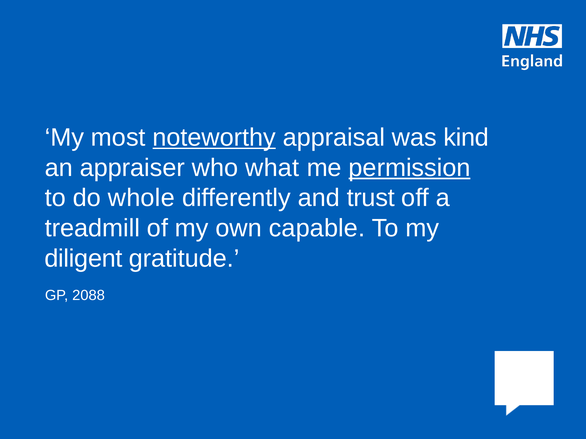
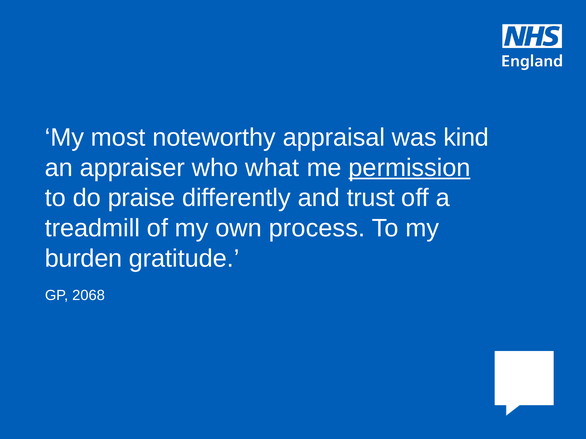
noteworthy underline: present -> none (214, 138)
whole: whole -> praise (142, 198)
capable: capable -> process (317, 229)
diligent: diligent -> burden (84, 259)
2088: 2088 -> 2068 (89, 296)
